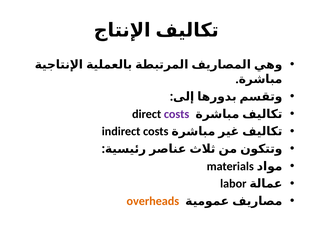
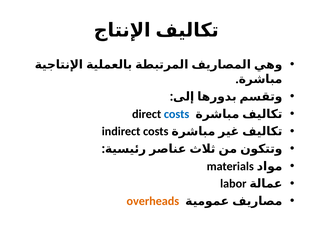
costs colour: purple -> blue (177, 114)
